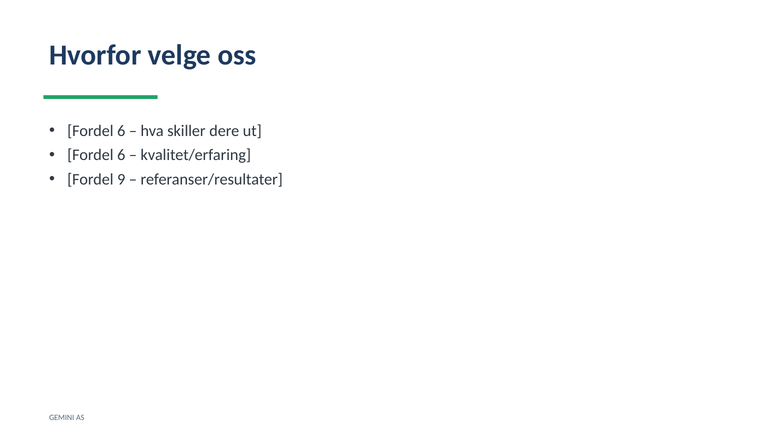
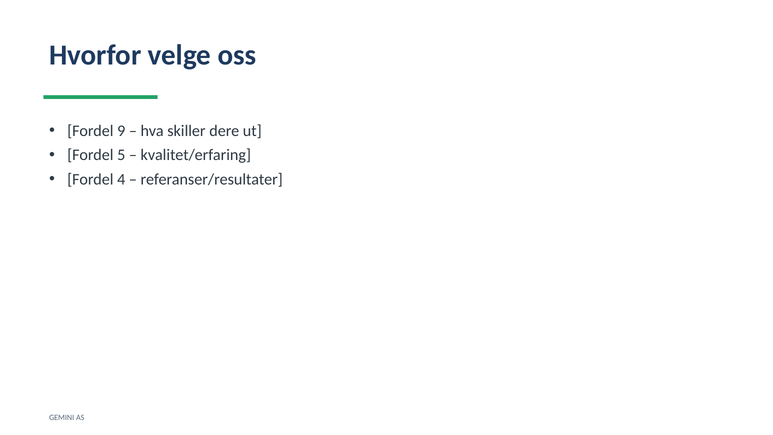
6: 6 -> 9 (121, 131)
6: 6 -> 5 (121, 155)
9: 9 -> 4 (121, 179)
